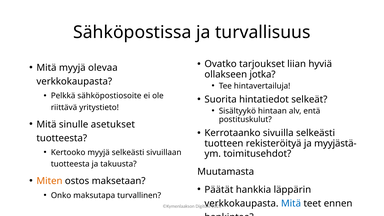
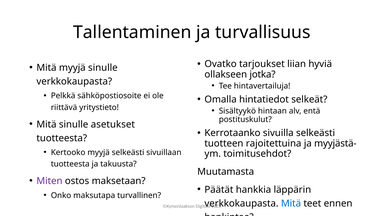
Sähköpostissa: Sähköpostissa -> Tallentaminen (132, 32)
myyjä olevaa: olevaa -> sinulle (103, 68)
Suorita: Suorita -> Omalla (221, 99)
rekisteröityä: rekisteröityä -> rajoitettuina (274, 143)
Miten colour: orange -> purple (49, 181)
